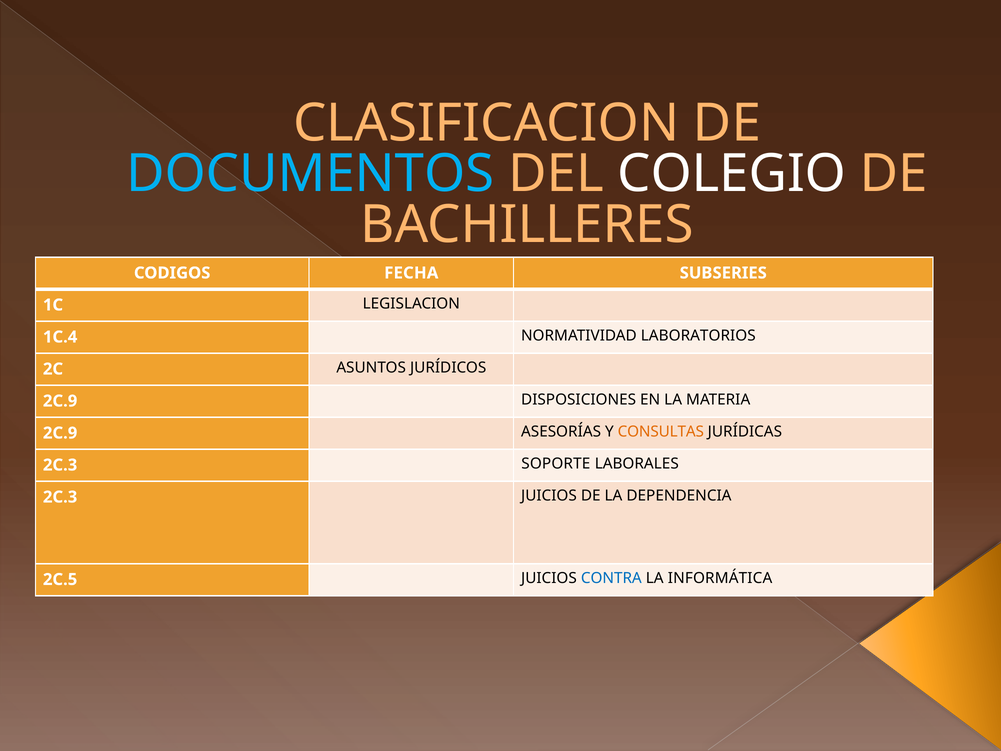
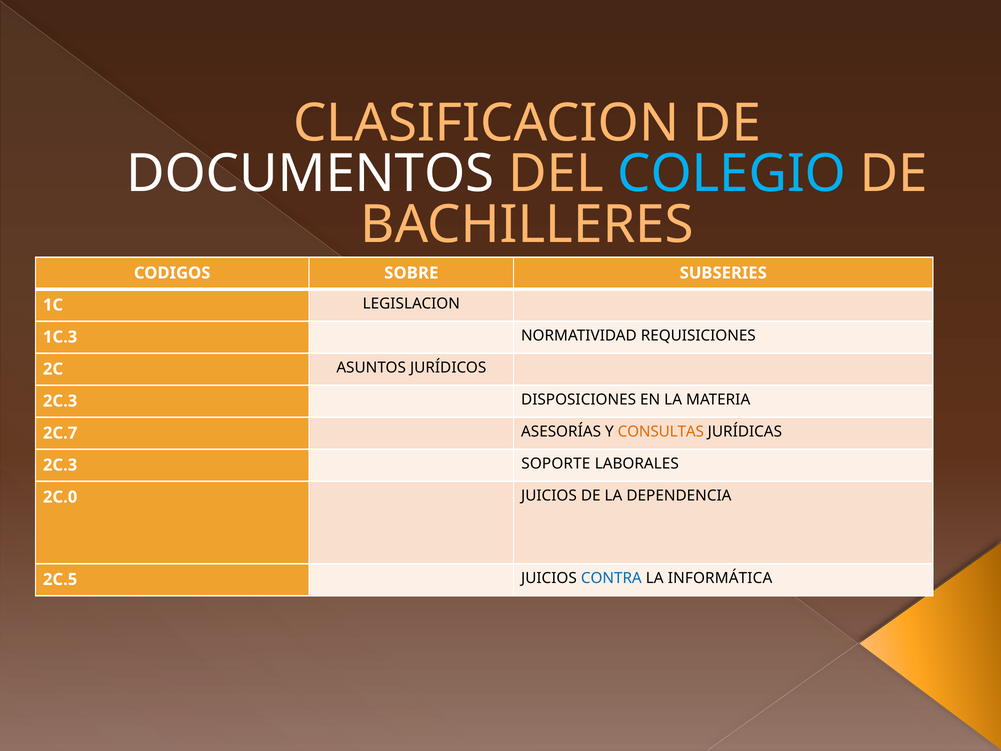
DOCUMENTOS colour: light blue -> white (310, 174)
COLEGIO colour: white -> light blue (732, 174)
FECHA: FECHA -> SOBRE (411, 273)
1C.4: 1C.4 -> 1C.3 (60, 337)
LABORATORIOS: LABORATORIOS -> REQUISICIONES (698, 336)
2C.9: 2C.9 -> 2C.3 (60, 401)
2C.9: 2C.9 -> 2C.7 (60, 433)
2C.3: 2C.3 -> 2C.0 (60, 497)
